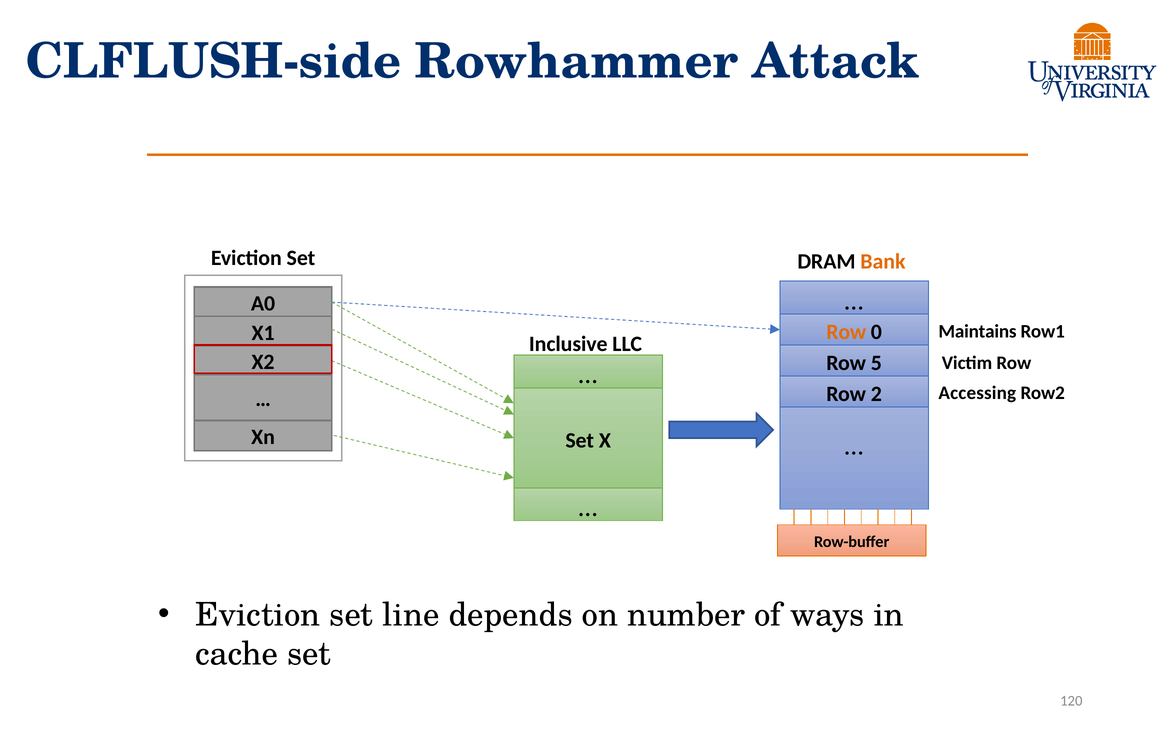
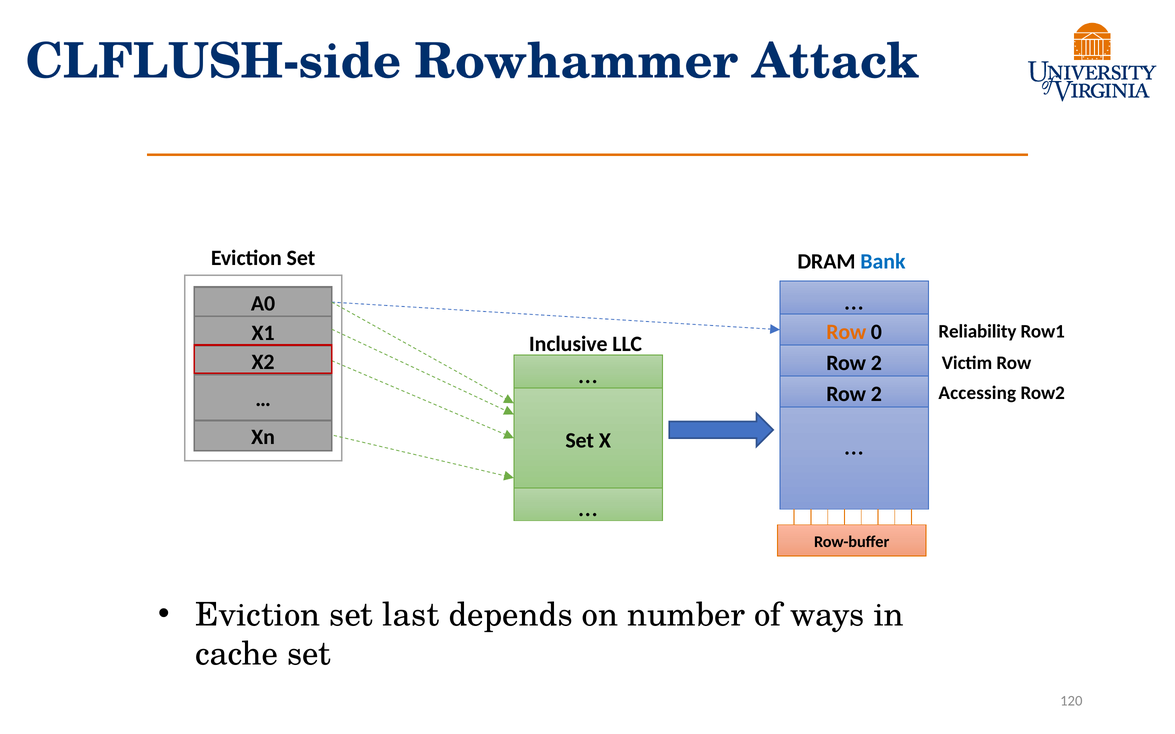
Bank colour: orange -> blue (883, 262)
Maintains: Maintains -> Reliability (977, 332)
5: 5 -> 2 (876, 363)
line: line -> last (411, 615)
